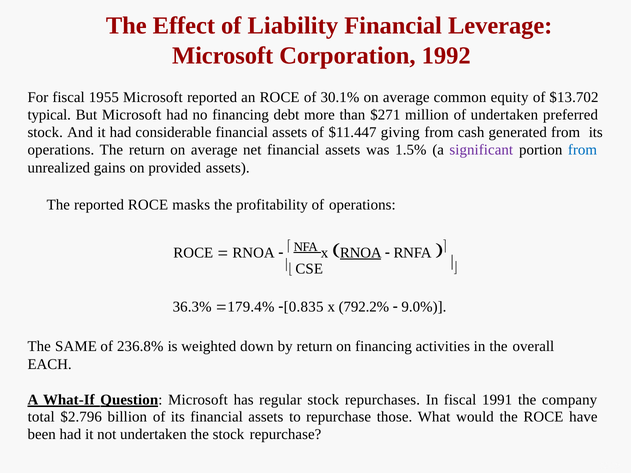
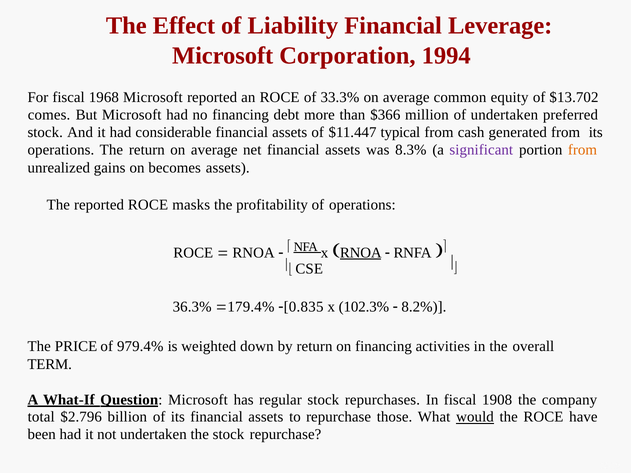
1992: 1992 -> 1994 (446, 56)
1955: 1955 -> 1968 (104, 98)
30.1%: 30.1% -> 33.3% (340, 98)
typical: typical -> comes (49, 115)
$271: $271 -> $366 (385, 115)
giving: giving -> typical (400, 133)
1.5%: 1.5% -> 8.3% (411, 150)
from colour: blue -> orange (582, 150)
provided: provided -> becomes (175, 168)
792.2%: 792.2% -> 102.3% (364, 307)
9.0%: 9.0% -> 8.2% (424, 307)
SAME: SAME -> PRICE (76, 347)
236.8%: 236.8% -> 979.4% (140, 347)
EACH: EACH -> TERM (50, 364)
1991: 1991 -> 1908 (497, 400)
would underline: none -> present (475, 417)
